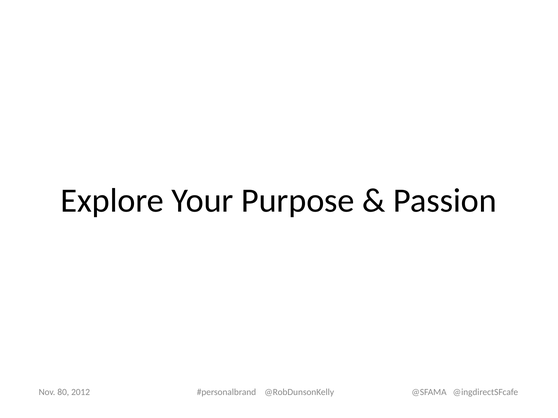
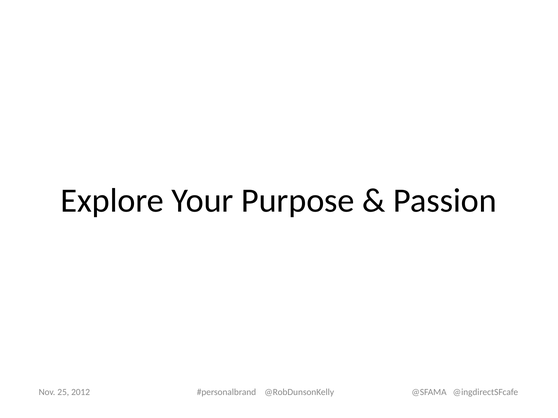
80: 80 -> 25 (63, 393)
